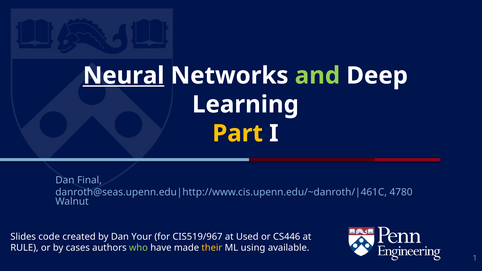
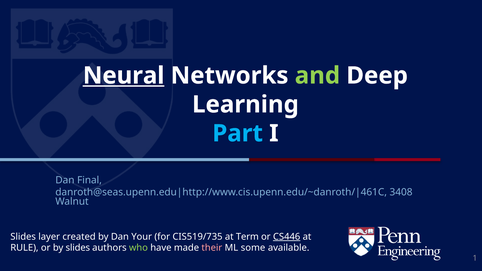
Part colour: yellow -> light blue (238, 133)
4780: 4780 -> 3408 (401, 192)
code: code -> layer (49, 237)
CIS519/967: CIS519/967 -> CIS519/735 (197, 237)
Used: Used -> Term (247, 237)
CS446 underline: none -> present (287, 237)
by cases: cases -> slides (78, 248)
their colour: yellow -> pink (212, 248)
using: using -> some (253, 248)
